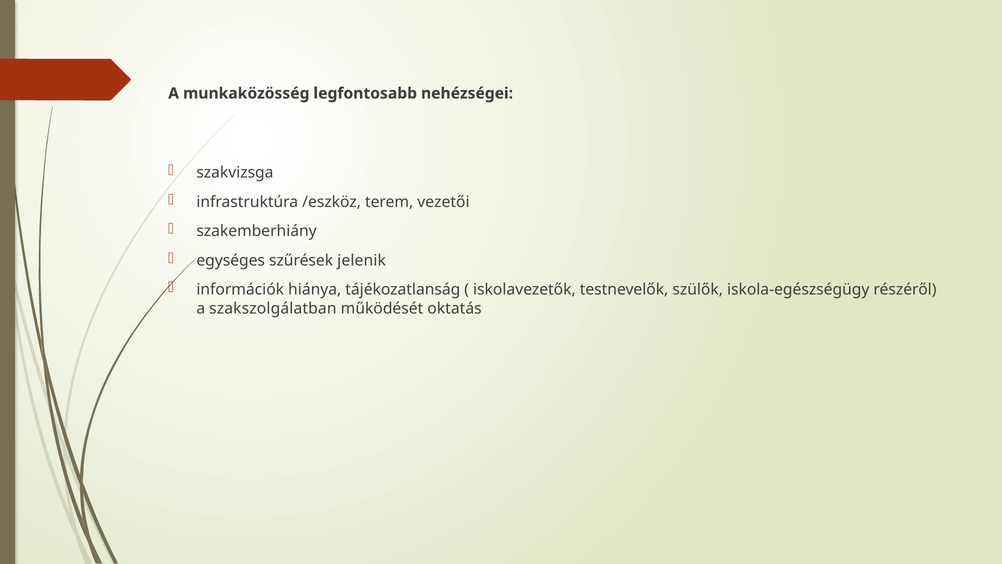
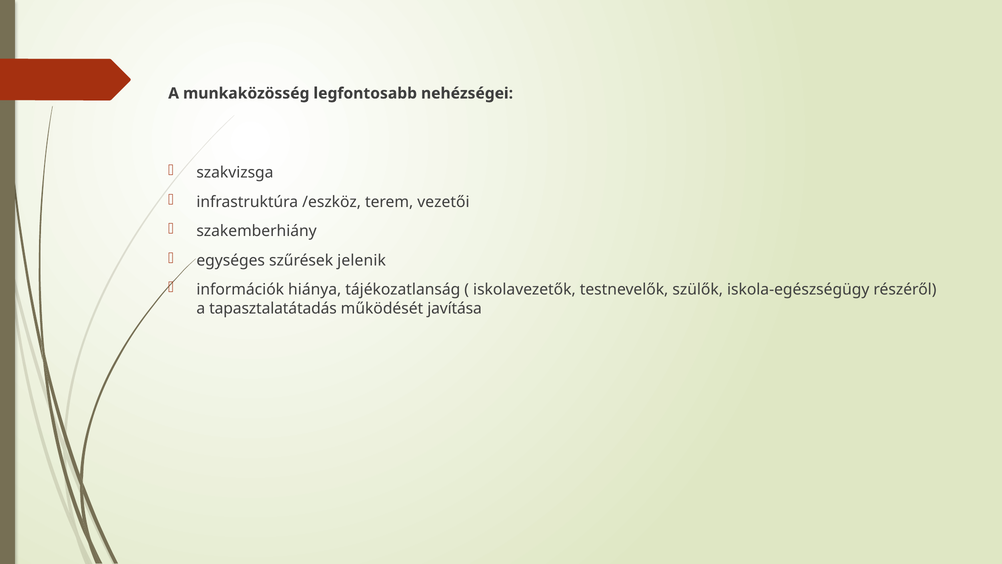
szakszolgálatban: szakszolgálatban -> tapasztalatátadás (273, 308)
oktatás: oktatás -> javítása (455, 308)
